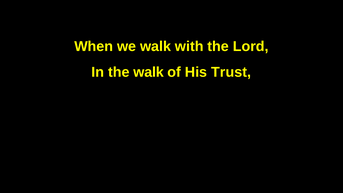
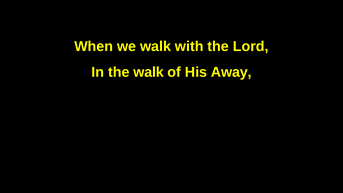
Trust: Trust -> Away (231, 72)
